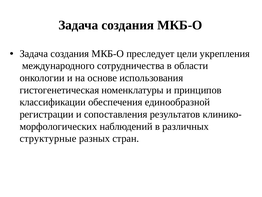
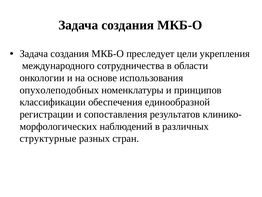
гистогенетическая: гистогенетическая -> опухолеподобных (59, 90)
